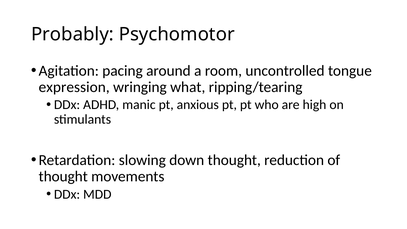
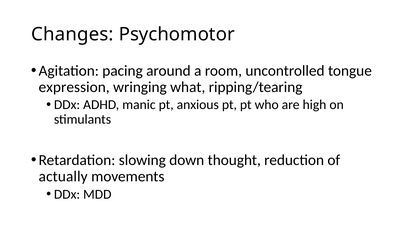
Probably: Probably -> Changes (72, 34)
thought: thought -> actually (63, 176)
